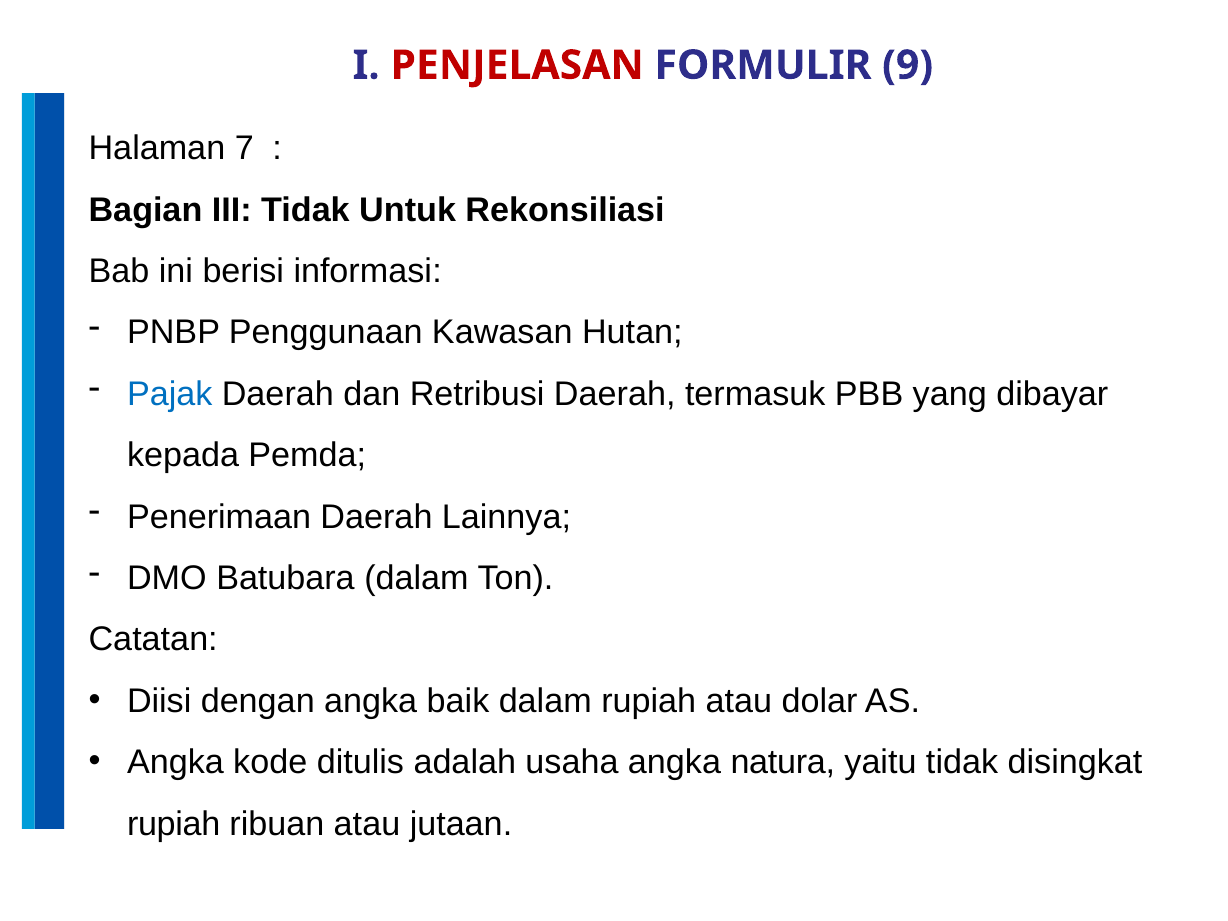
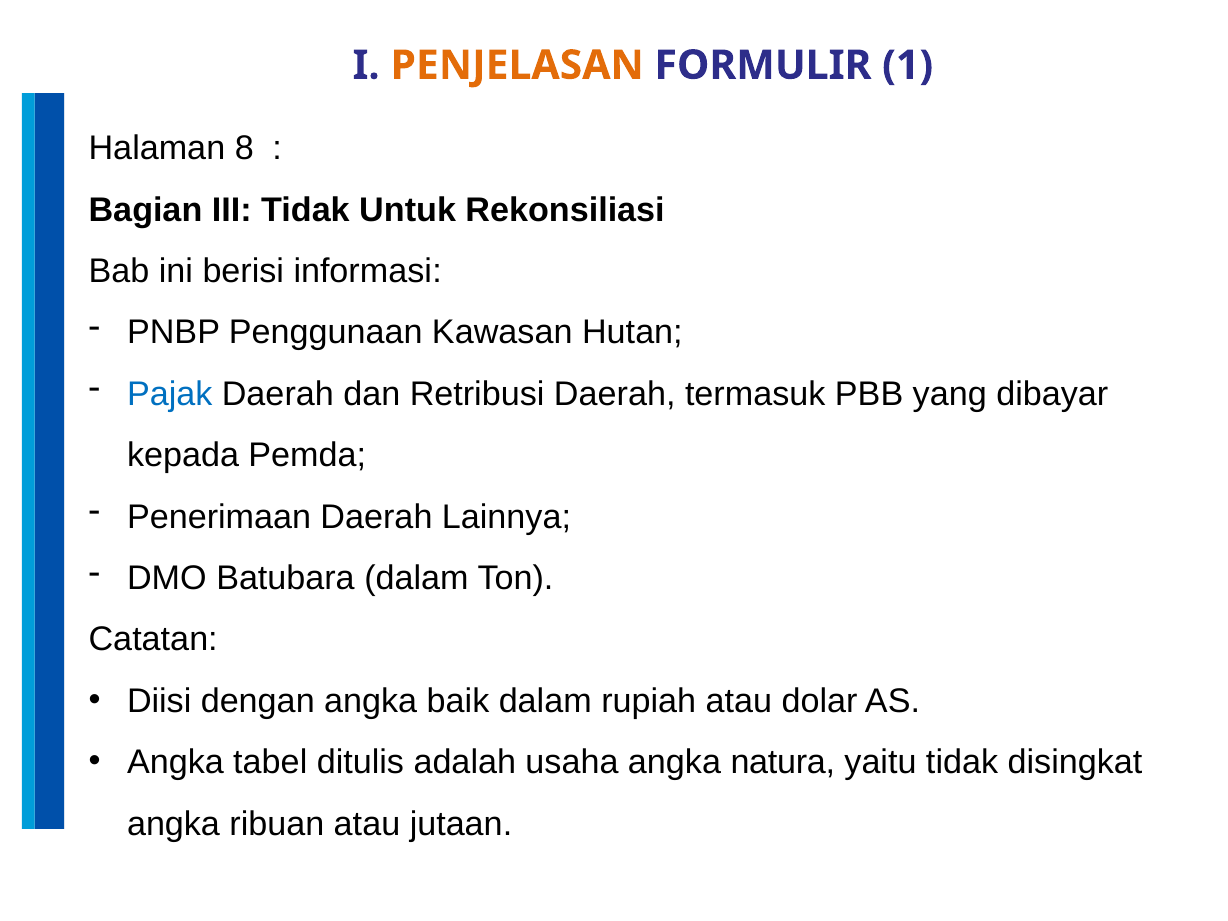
PENJELASAN colour: red -> orange (517, 65)
9: 9 -> 1 (908, 65)
7: 7 -> 8 (244, 149)
kode: kode -> tabel (270, 763)
rupiah: rupiah -> angka (173, 824)
